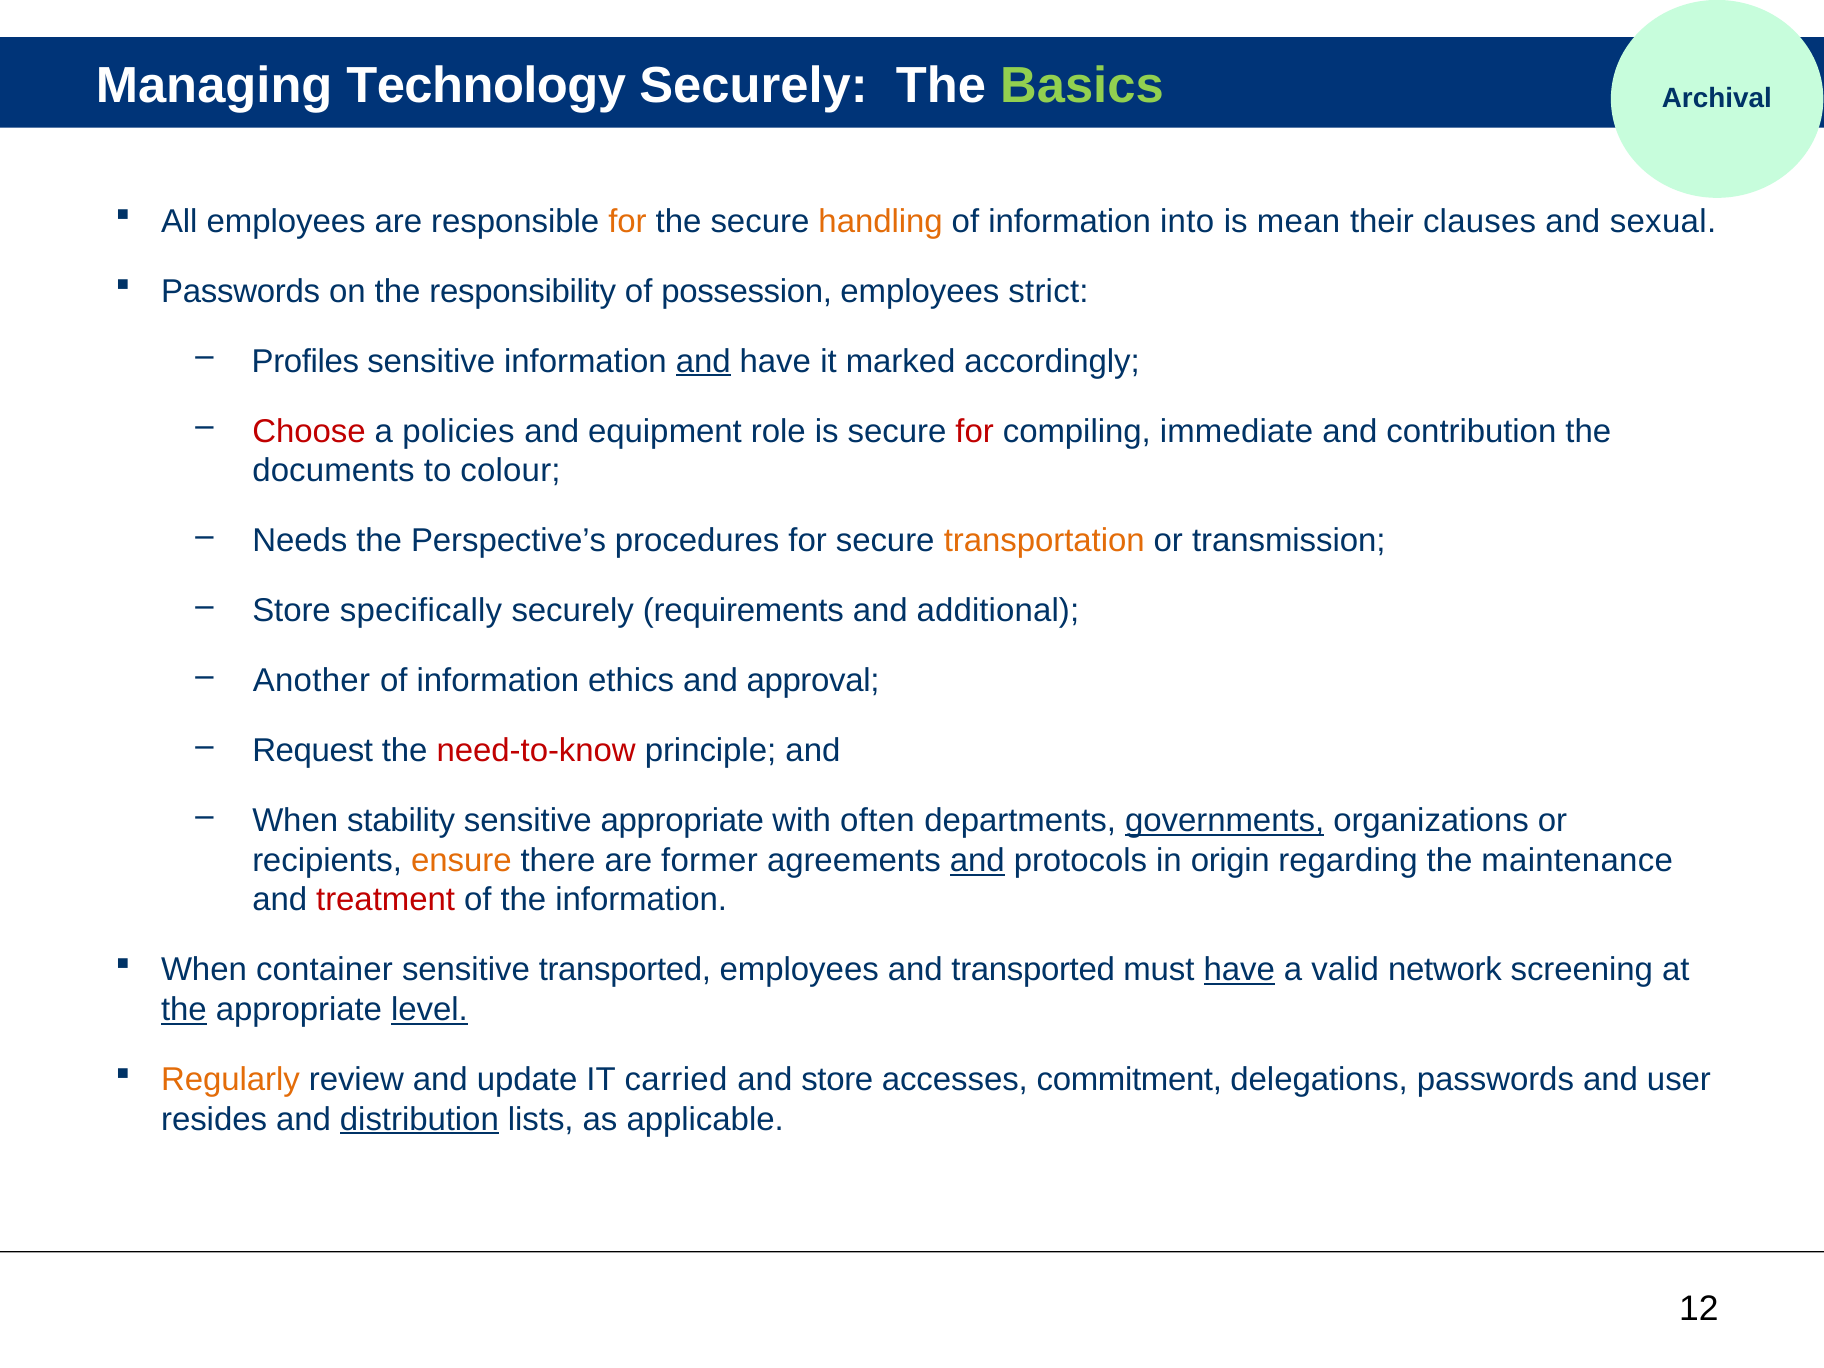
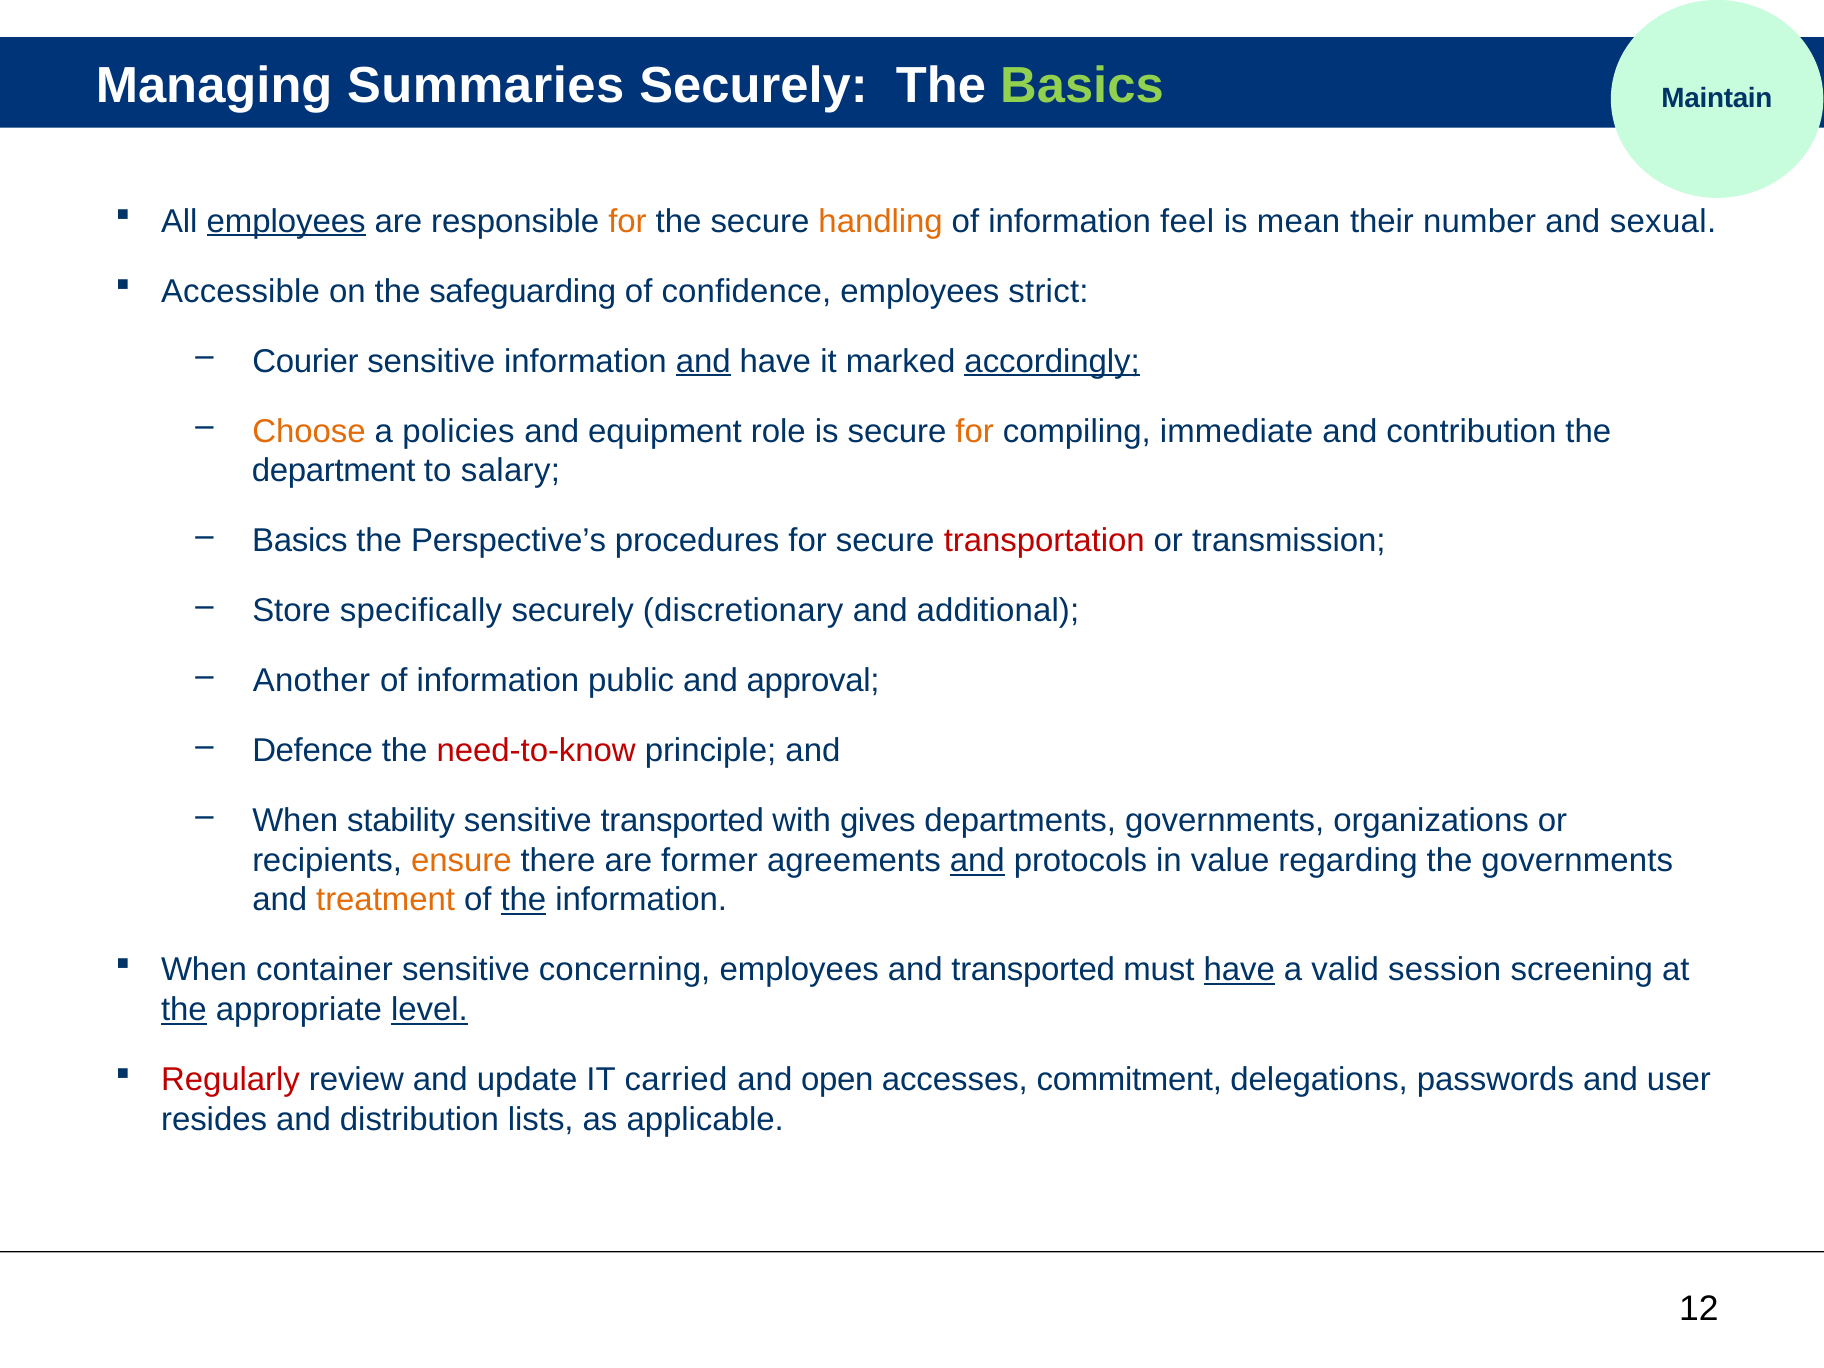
Technology: Technology -> Summaries (486, 86)
Archival: Archival -> Maintain (1717, 98)
employees underline: none -> present (286, 221)
into: into -> feel (1187, 221)
clauses: clauses -> number (1480, 221)
Passwords: Passwords -> Accessible (240, 291)
responsibility: responsibility -> safeguarding (523, 291)
possession: possession -> confidence (746, 291)
Profiles: Profiles -> Courier (305, 361)
accordingly underline: none -> present (1052, 361)
Choose colour: red -> orange (309, 431)
for colour: red -> orange (975, 431)
documents: documents -> department (334, 471)
colour: colour -> salary (510, 471)
Needs: Needs -> Basics (300, 541)
transportation colour: orange -> red (1044, 541)
requirements: requirements -> discretionary (743, 611)
ethics: ethics -> public (631, 681)
Request: Request -> Defence (313, 751)
sensitive appropriate: appropriate -> transported (682, 821)
often: often -> gives (878, 821)
governments underline: present -> none (1225, 821)
origin: origin -> value (1230, 860)
the maintenance: maintenance -> governments (1577, 860)
treatment colour: red -> orange (386, 900)
the underline: none -> present (523, 900)
sensitive transported: transported -> concerning (625, 970)
network: network -> session (1445, 970)
Regularly colour: orange -> red (230, 1080)
and store: store -> open (837, 1080)
distribution underline: present -> none (419, 1119)
